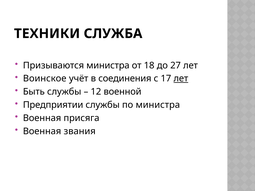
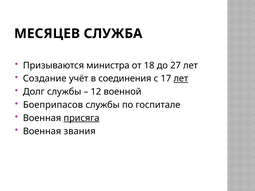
ТЕХНИКИ: ТЕХНИКИ -> МЕСЯЦЕВ (47, 34)
Воинское: Воинское -> Создание (45, 79)
Быть: Быть -> Долг (34, 92)
Предприятии: Предприятии -> Боеприпасов (53, 105)
по министра: министра -> госпитале (158, 105)
присяга underline: none -> present (82, 118)
